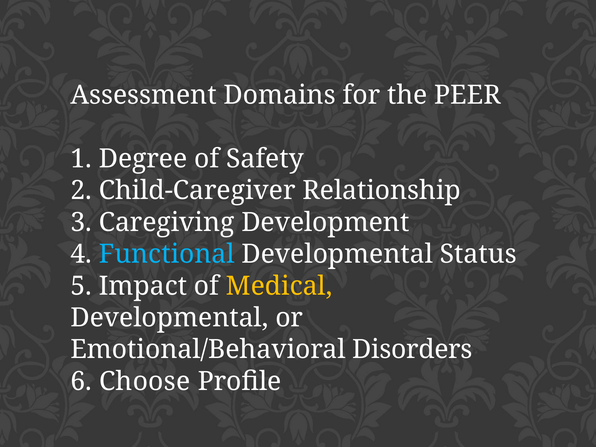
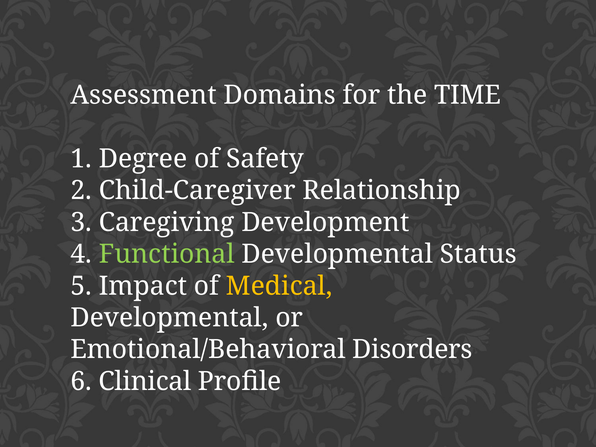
PEER: PEER -> TIME (468, 95)
Functional colour: light blue -> light green (167, 254)
Choose: Choose -> Clinical (145, 381)
